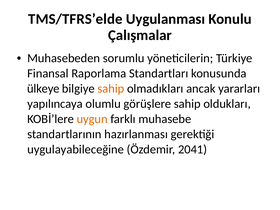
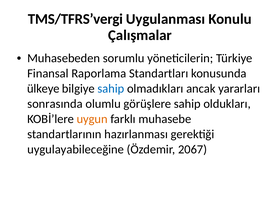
TMS/TFRS’elde: TMS/TFRS’elde -> TMS/TFRS’vergi (75, 19)
sahip colour: orange -> blue (111, 89)
yapılıncaya: yapılıncaya -> sonrasında (55, 104)
2041: 2041 -> 2067 (193, 149)
